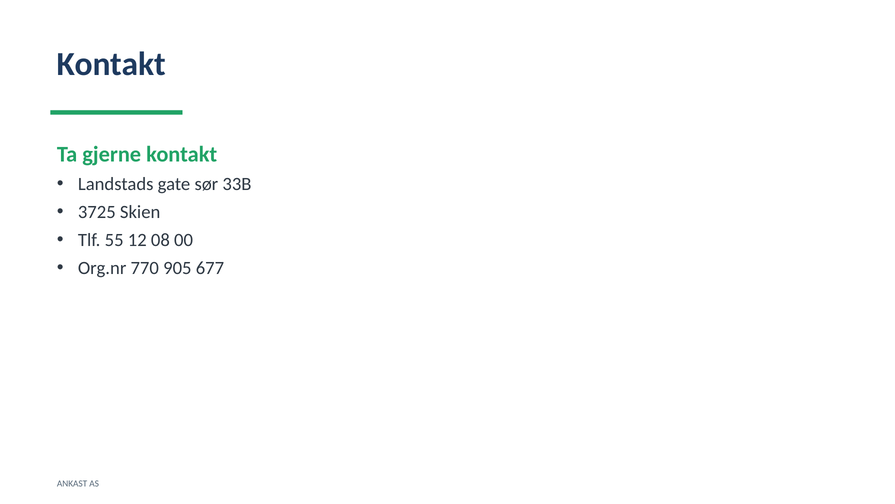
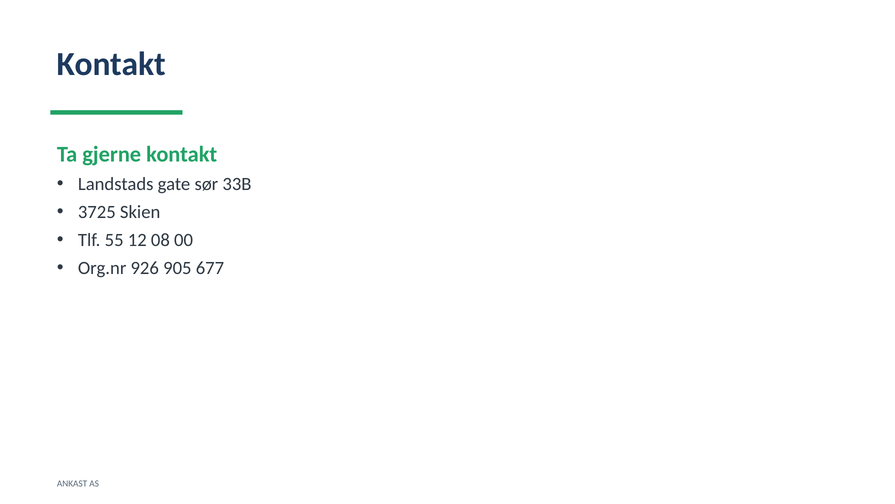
770: 770 -> 926 (145, 268)
